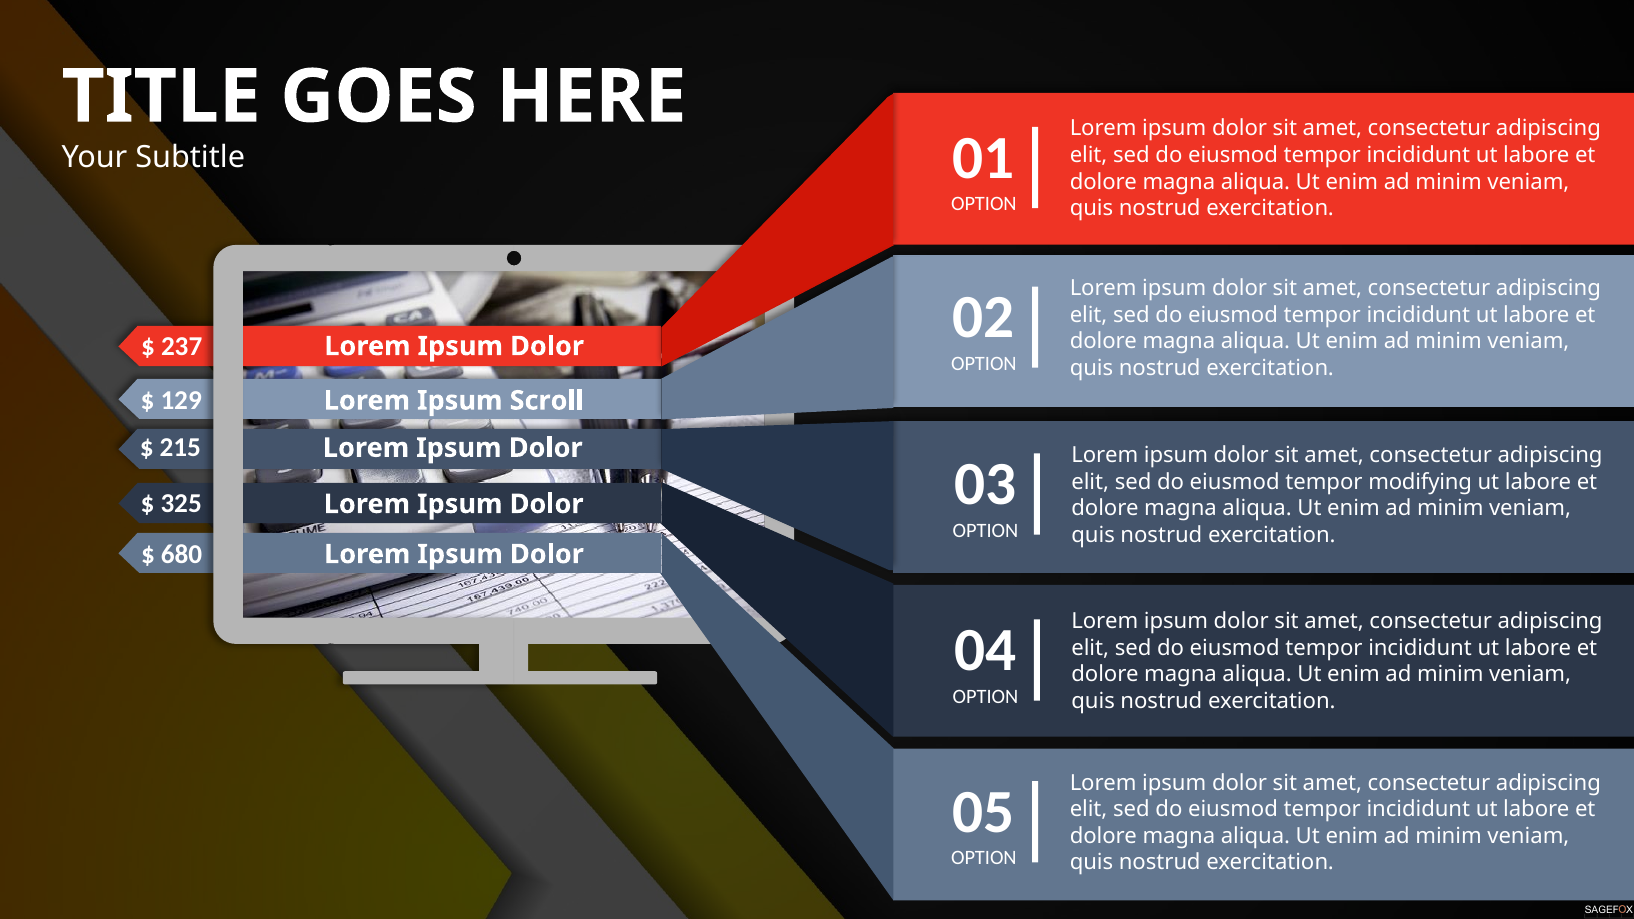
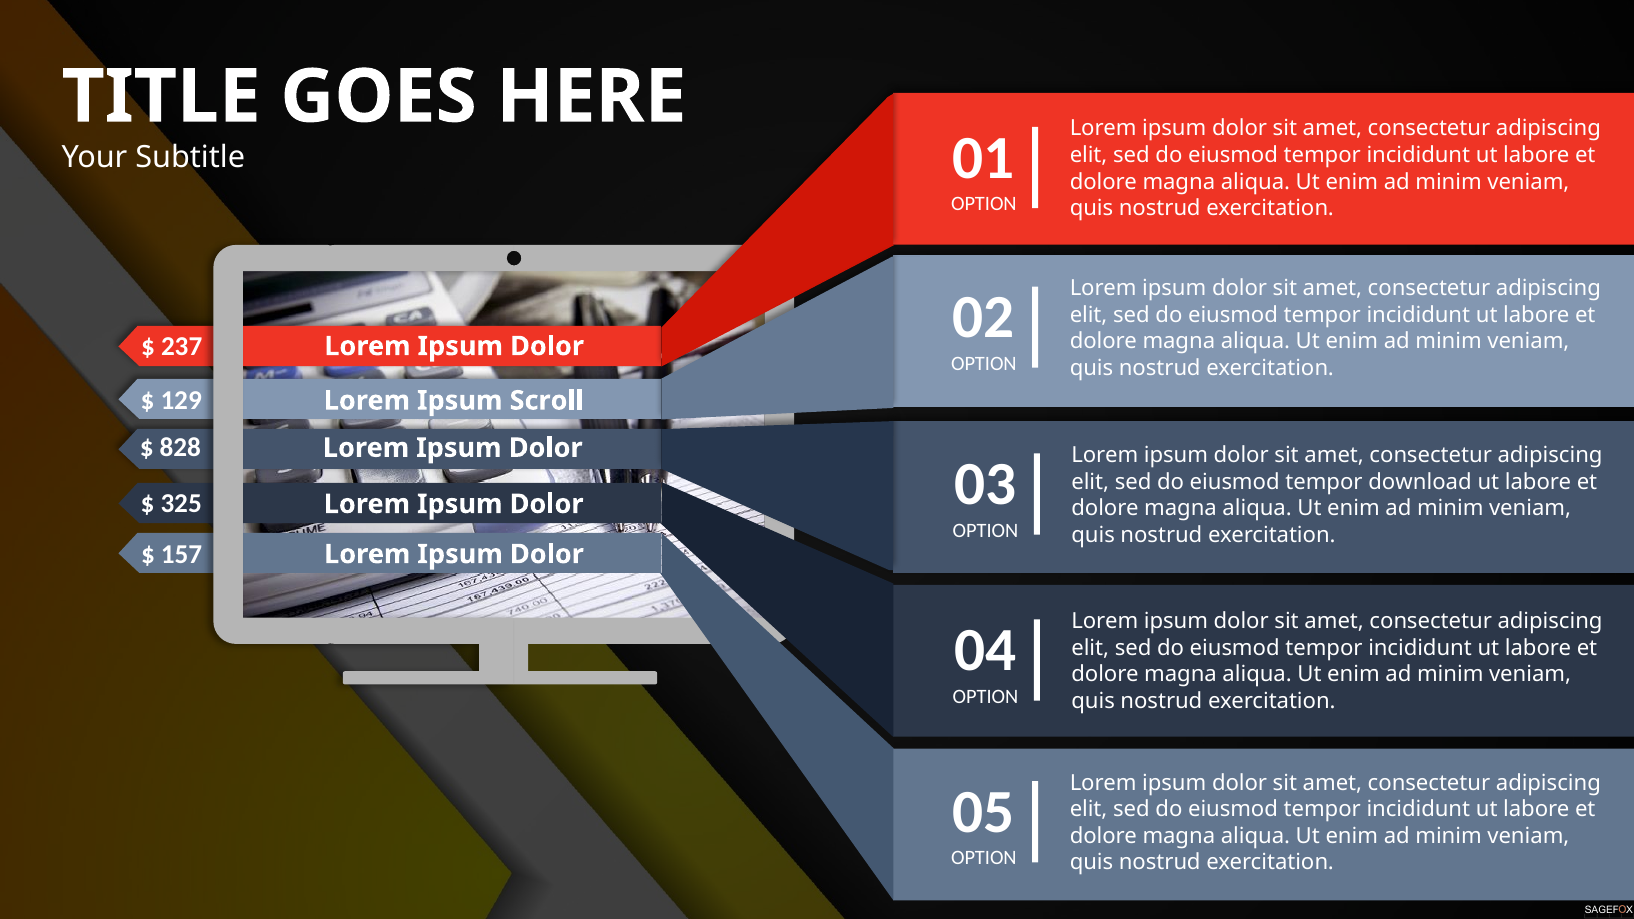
215: 215 -> 828 (180, 448)
modifying: modifying -> download (1420, 482)
680: 680 -> 157 (181, 554)
